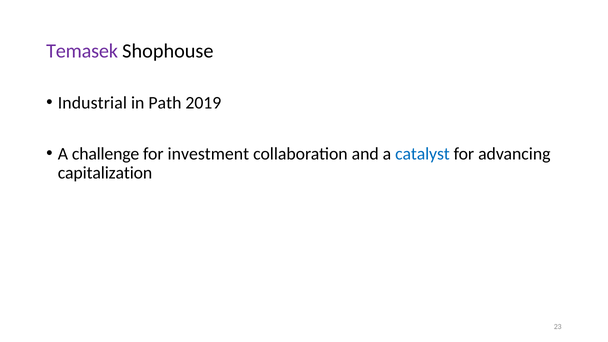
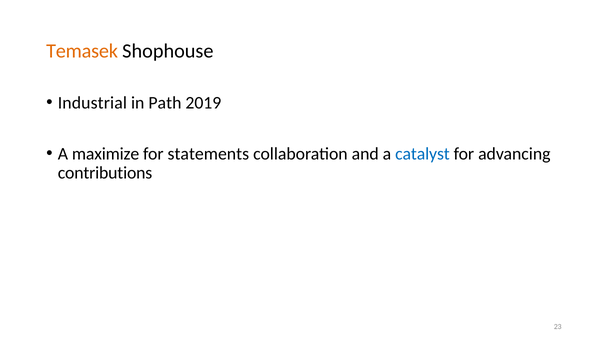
Temasek colour: purple -> orange (82, 51)
challenge: challenge -> maximize (106, 154)
investment: investment -> statements (208, 154)
capitalization: capitalization -> contributions (105, 173)
